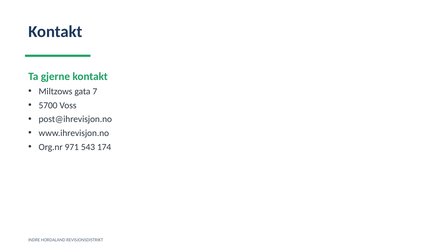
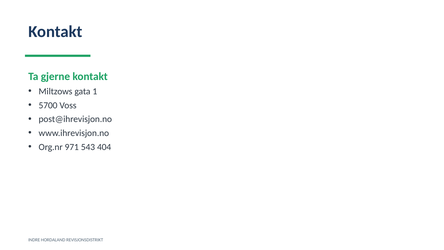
7: 7 -> 1 (95, 91)
174: 174 -> 404 (104, 147)
